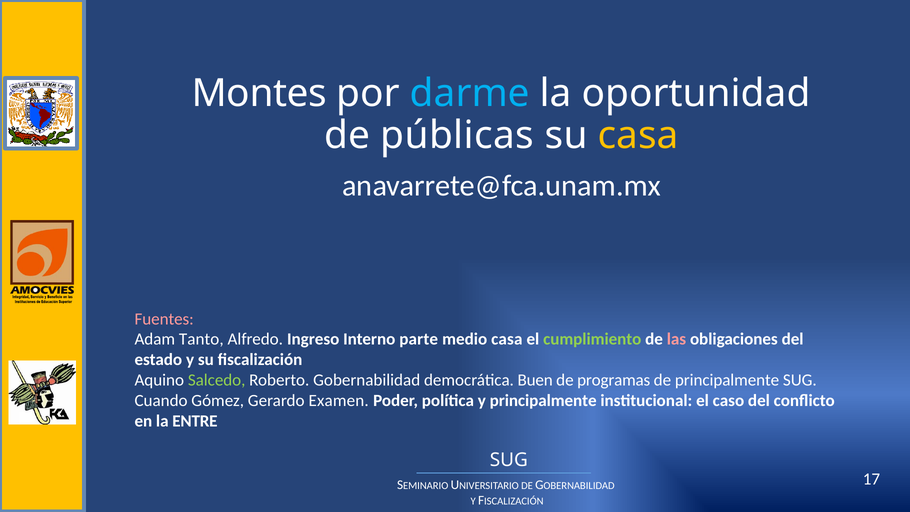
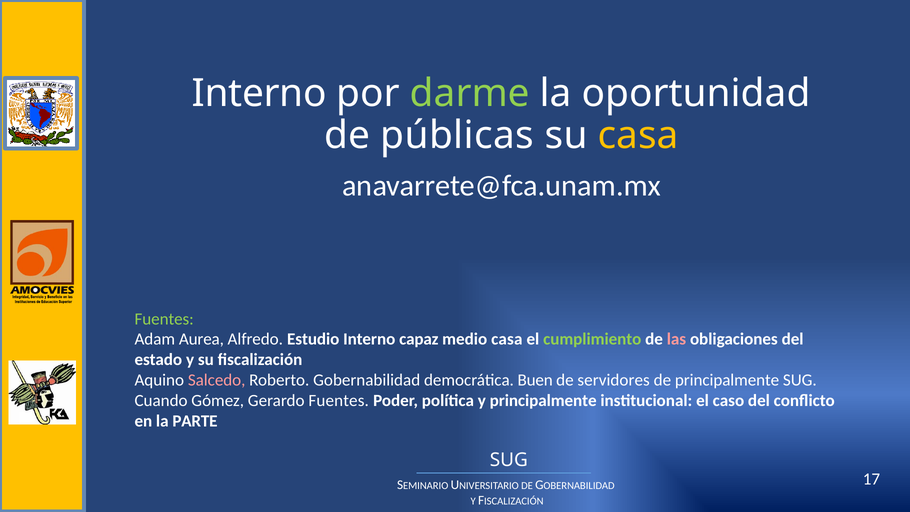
Montes: Montes -> Interno (259, 94)
darme colour: light blue -> light green (470, 94)
Fuentes colour: pink -> light green (164, 319)
Tanto: Tanto -> Aurea (201, 339)
Ingreso: Ingreso -> Estudio (313, 339)
parte: parte -> capaz (419, 339)
Salcedo colour: light green -> pink (217, 380)
programas: programas -> servidores (614, 380)
Gerardo Examen: Examen -> Fuentes (339, 401)
ENTRE: ENTRE -> PARTE (195, 421)
